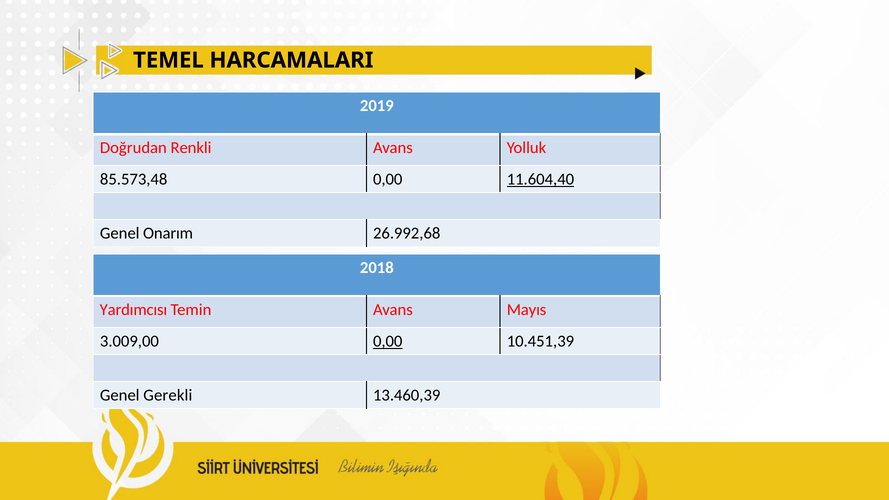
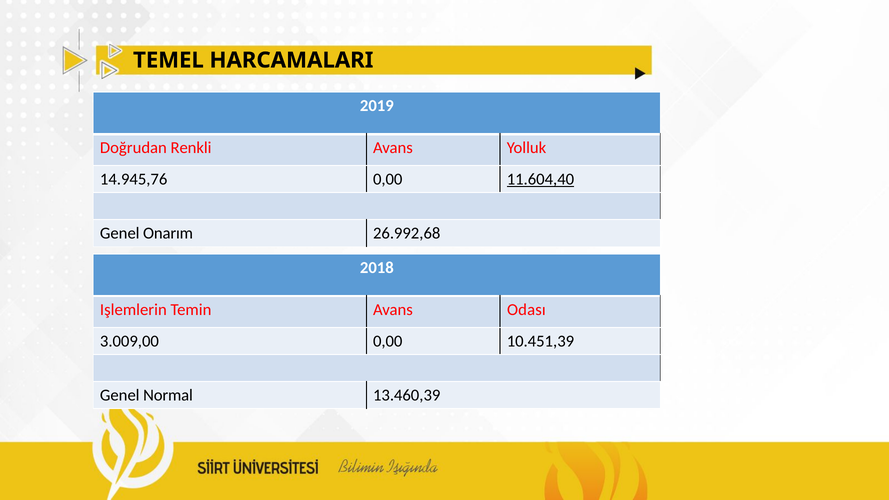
85.573,48: 85.573,48 -> 14.945,76 (134, 179)
Yardımcısı: Yardımcısı -> Işlemlerin (133, 310)
Mayıs: Mayıs -> Odası (526, 310)
0,00 underline: present -> none (388, 341)
Gerekli: Gerekli -> Normal (168, 395)
